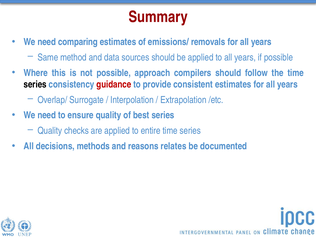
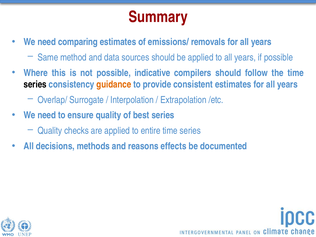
approach: approach -> indicative (152, 73)
guidance colour: red -> orange (114, 84)
relates: relates -> effects (174, 146)
